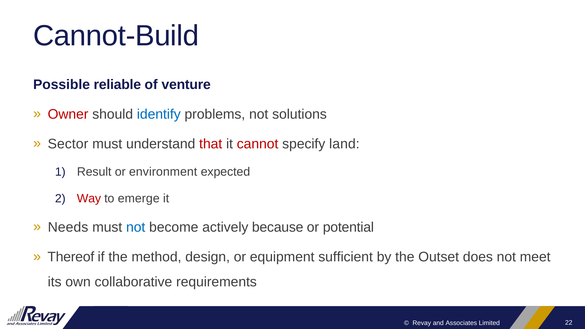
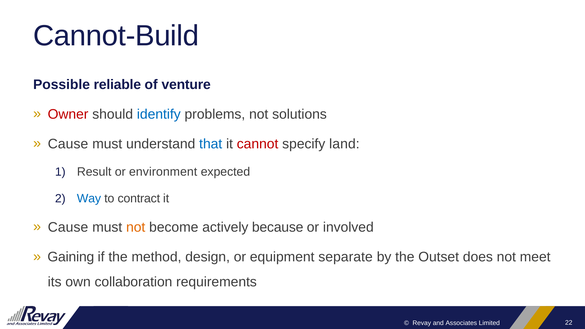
Sector: Sector -> Cause (68, 144)
that colour: red -> blue (211, 144)
Way colour: red -> blue (89, 198)
emerge: emerge -> contract (139, 198)
Needs: Needs -> Cause (68, 227)
not colour: blue -> orange (136, 227)
potential: potential -> involved (348, 227)
Thereof: Thereof -> Gaining (71, 257)
sufficient: sufficient -> separate (346, 257)
collaborative: collaborative -> collaboration (133, 282)
